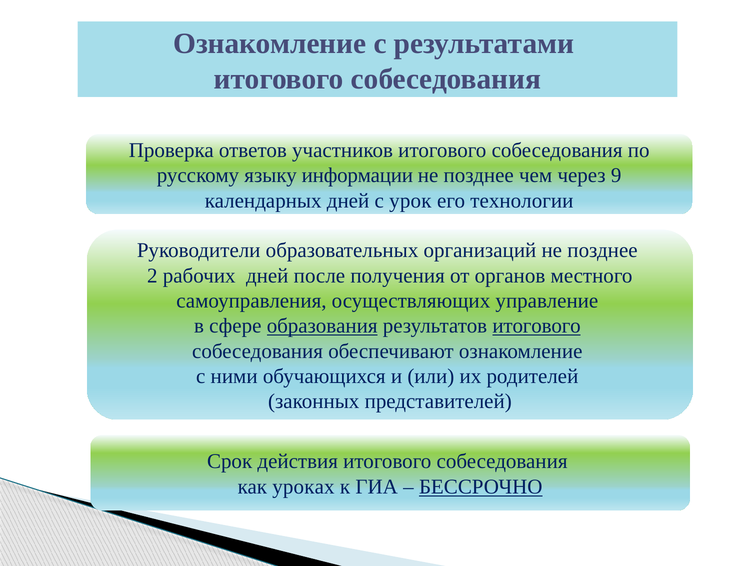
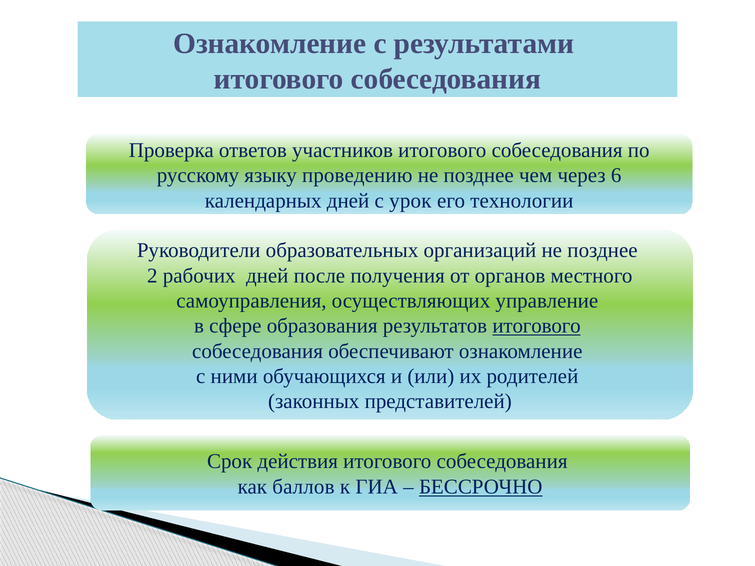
информации: информации -> проведению (357, 176)
9: 9 -> 6 (616, 176)
образования underline: present -> none (322, 326)
уроках: уроках -> баллов (303, 487)
